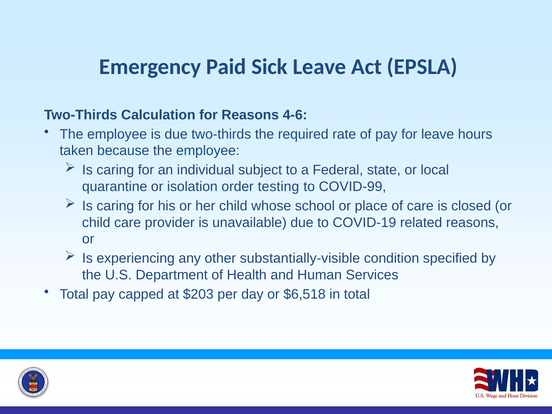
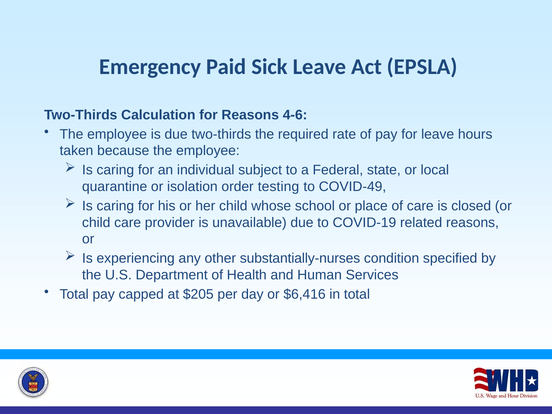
COVID-99: COVID-99 -> COVID-49 (352, 187)
substantially-visible: substantially-visible -> substantially-nurses (300, 258)
$203: $203 -> $205 (198, 294)
$6,518: $6,518 -> $6,416 (305, 294)
